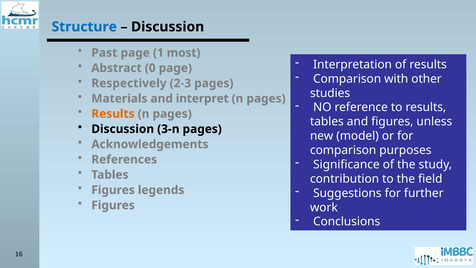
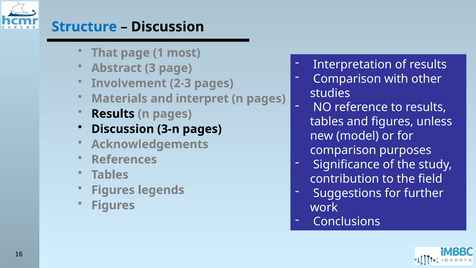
Past: Past -> That (104, 53)
0: 0 -> 3 (150, 68)
Respectively: Respectively -> Involvement (129, 83)
Results colour: orange -> black (113, 114)
